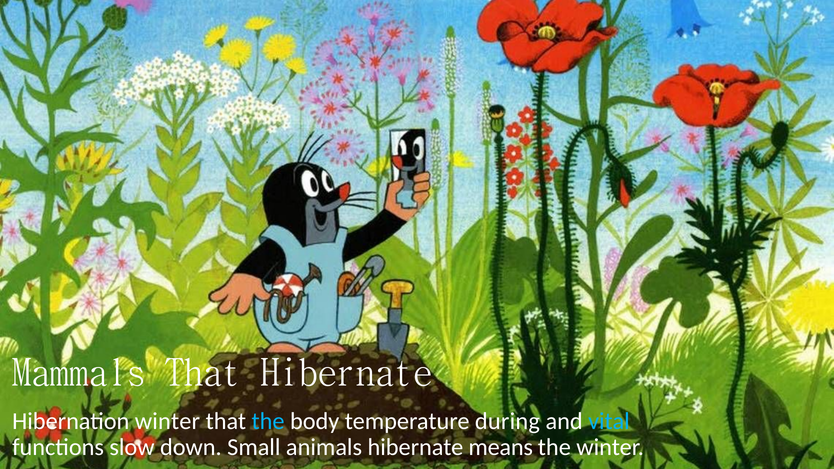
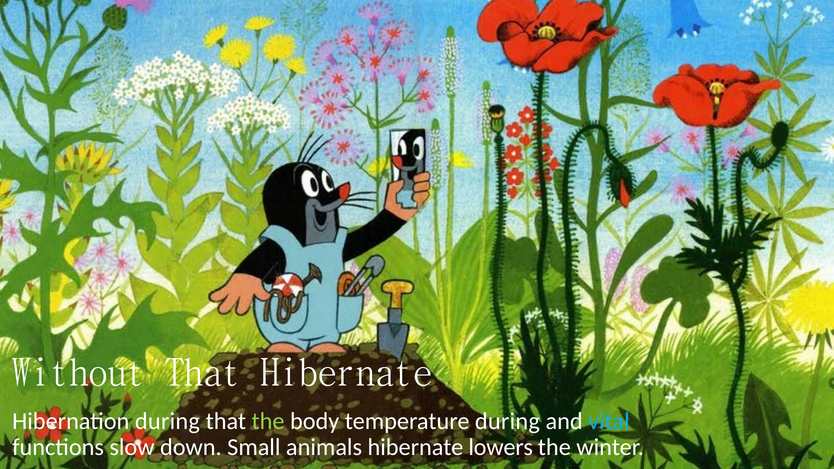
Mammals: Mammals -> Without (79, 373)
Hibernation winter: winter -> during (167, 421)
the colour: light blue -> light green (268, 421)
means: means -> lowers (501, 447)
